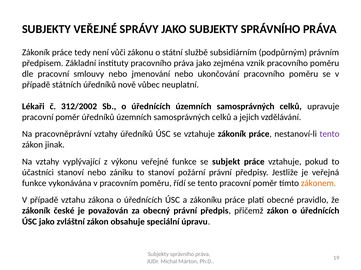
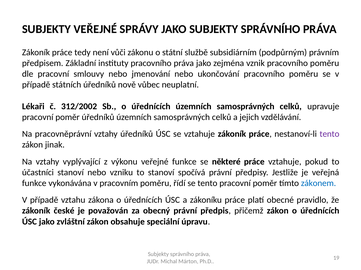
subjekt: subjekt -> některé (226, 162)
zániku: zániku -> vzniku (121, 173)
požární: požární -> spočívá (192, 173)
zákonem colour: orange -> blue (318, 184)
